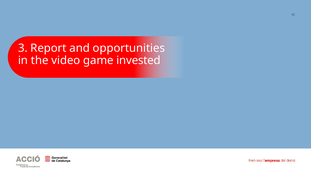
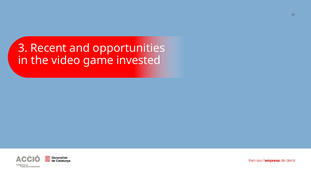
Report: Report -> Recent (49, 48)
